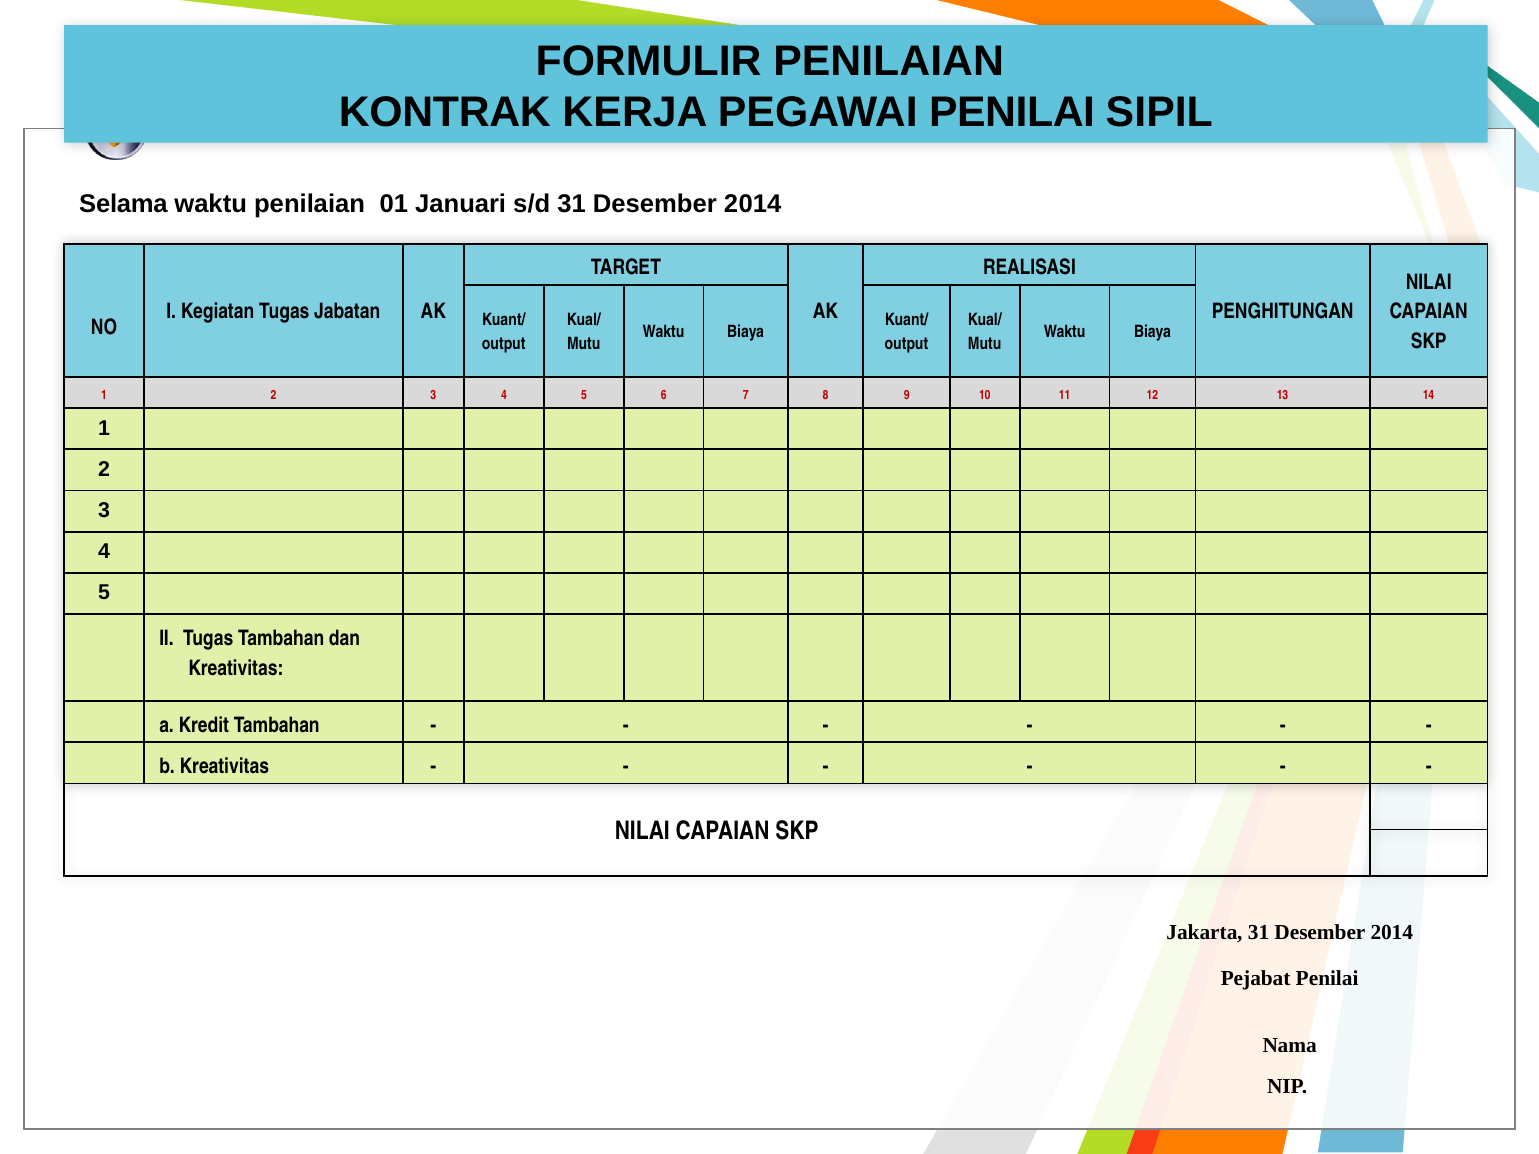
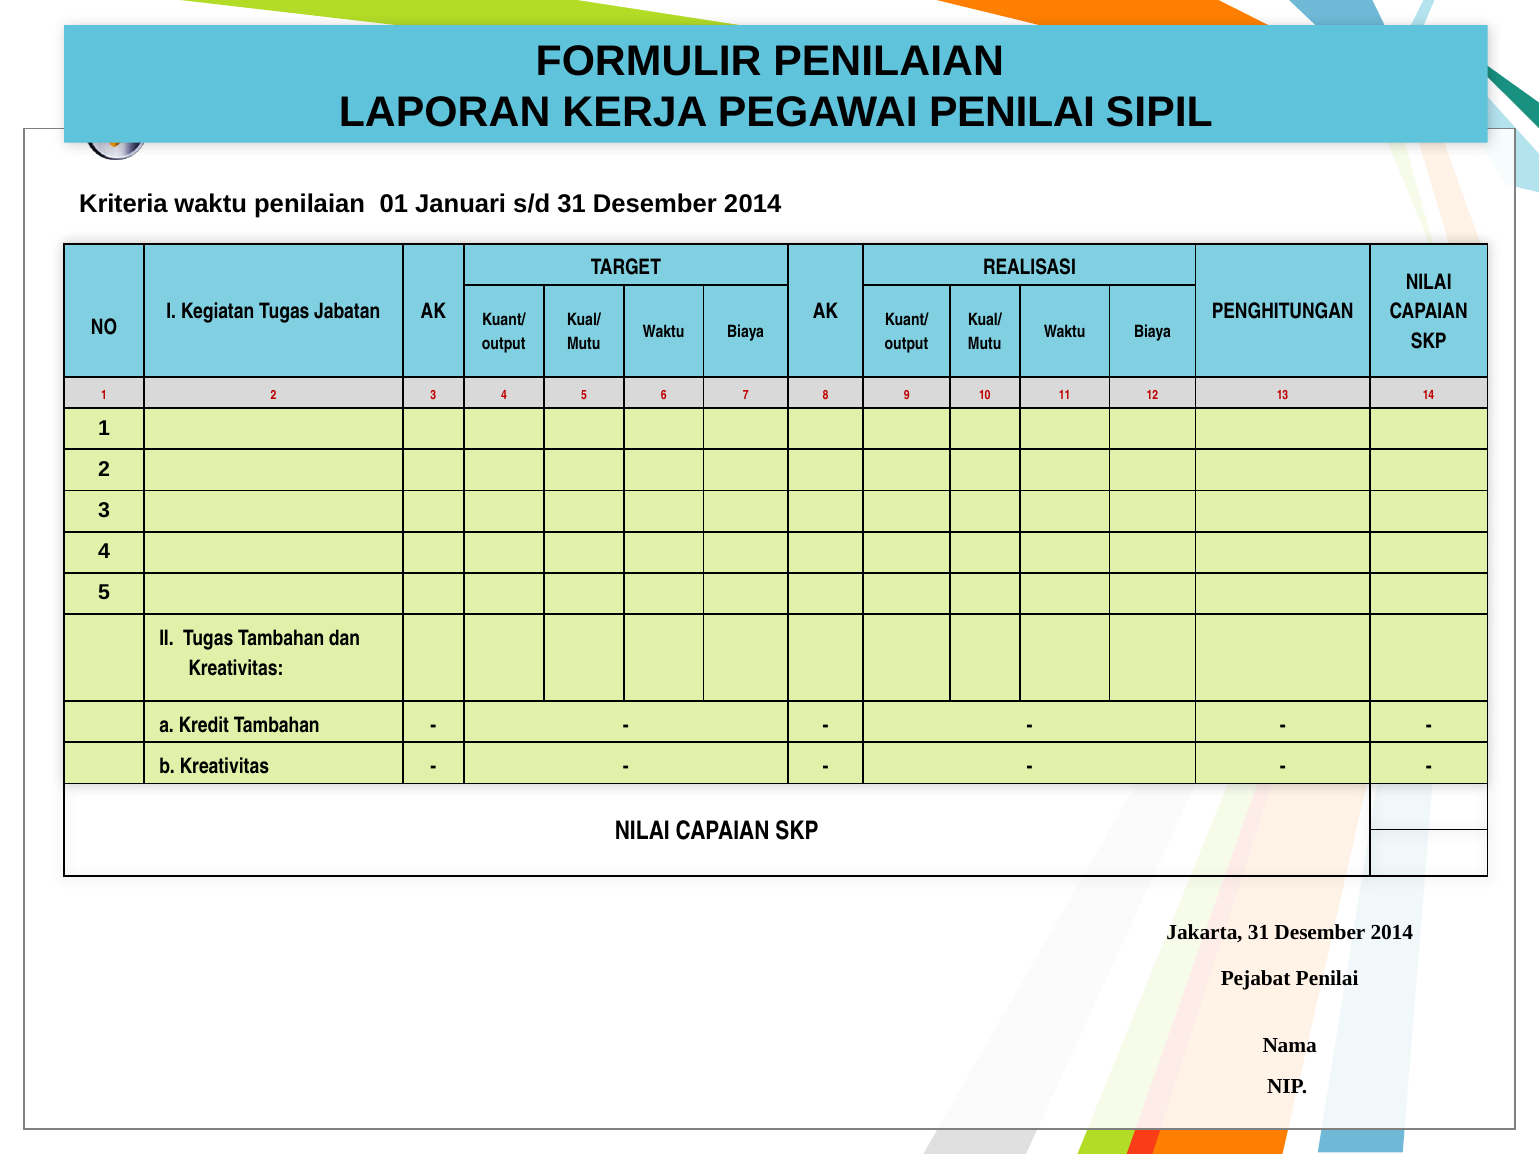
KONTRAK: KONTRAK -> LAPORAN (445, 113)
Selama: Selama -> Kriteria (123, 204)
